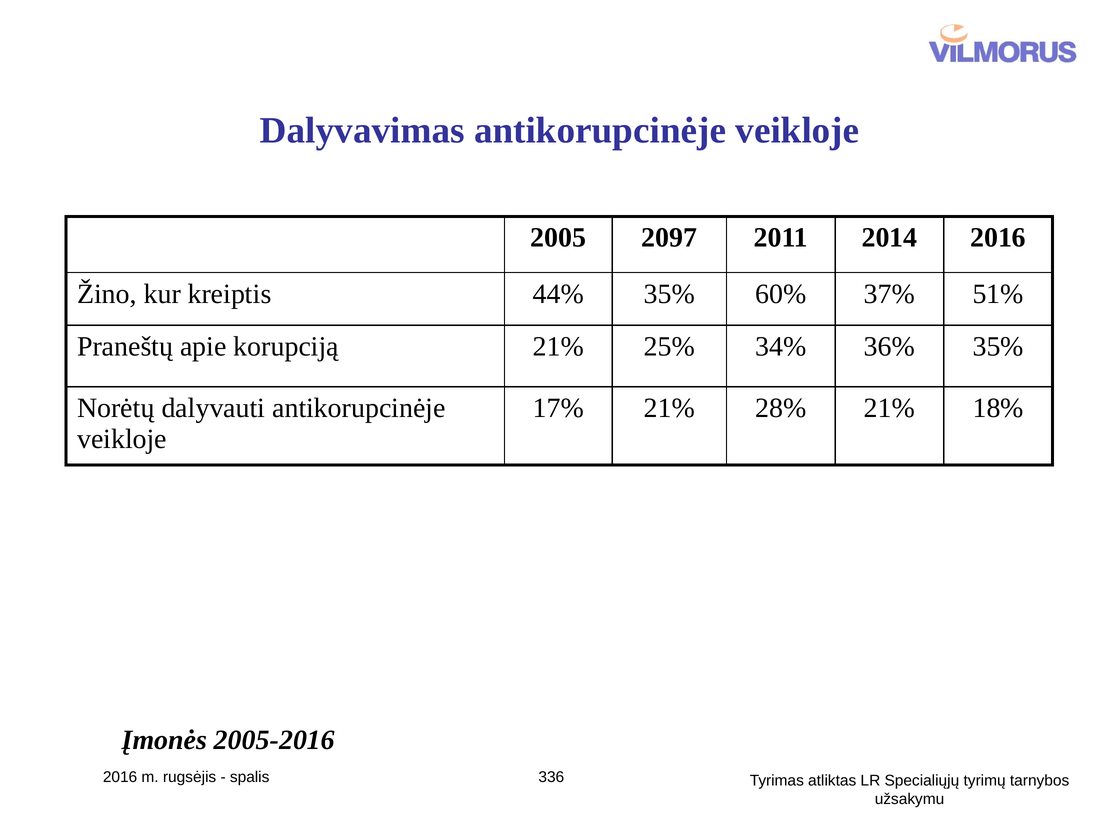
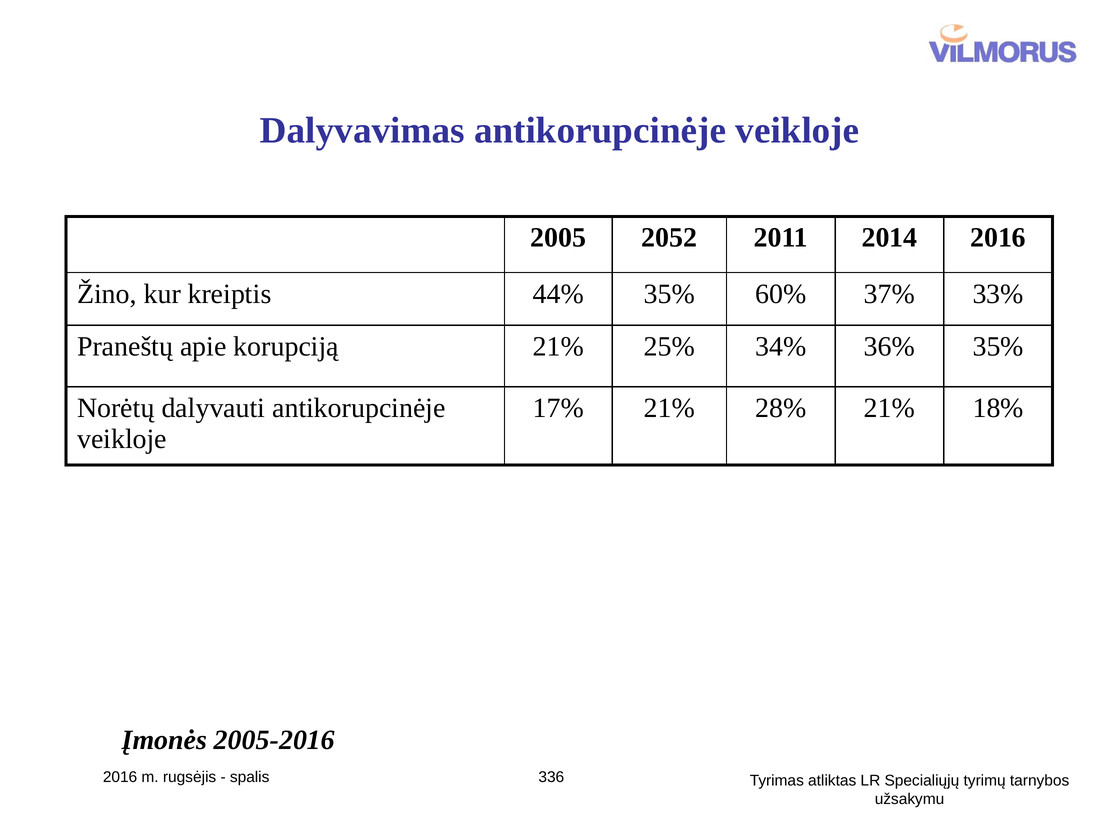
2097: 2097 -> 2052 (669, 238)
51%: 51% -> 33% (998, 294)
